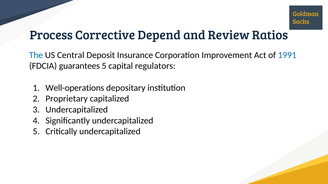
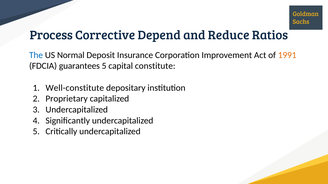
Review: Review -> Reduce (229, 35)
Central: Central -> Normal (71, 55)
1991 colour: blue -> orange (287, 55)
regulators: regulators -> constitute (155, 66)
Well-operations: Well-operations -> Well-constitute (75, 88)
